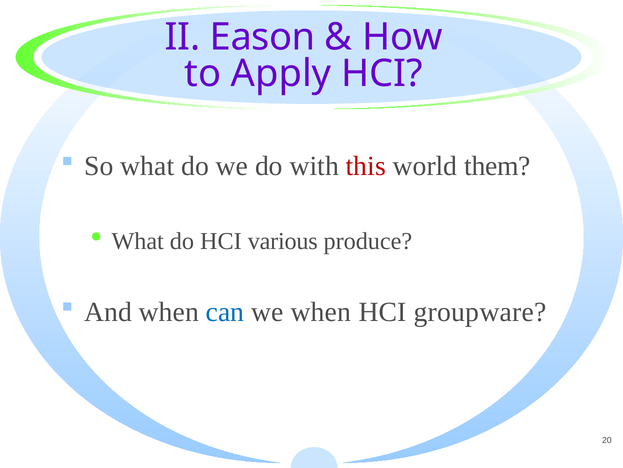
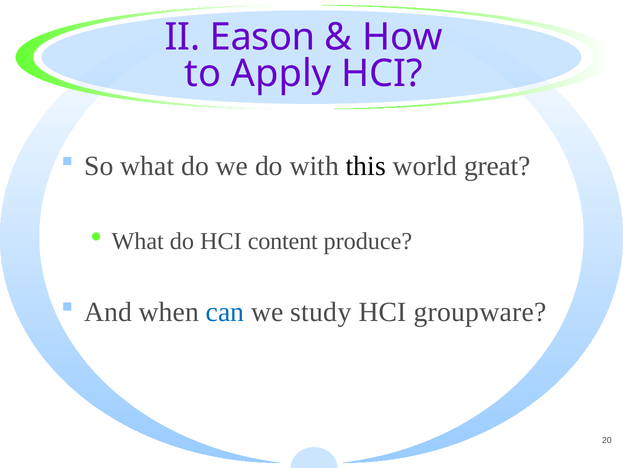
this colour: red -> black (366, 166)
them: them -> great (497, 166)
various: various -> content (283, 241)
we when: when -> study (321, 312)
